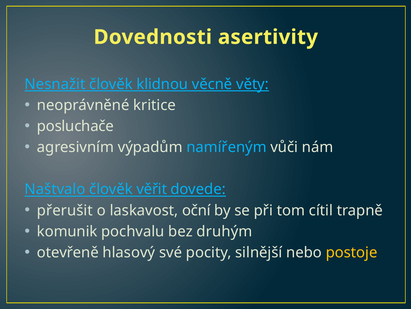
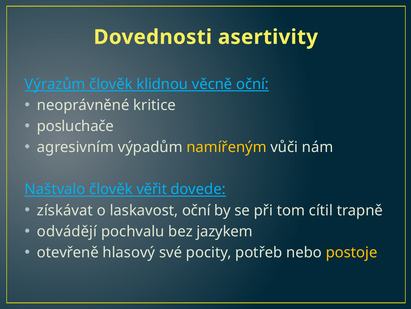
Nesnažit: Nesnažit -> Výrazům (55, 84)
věcně věty: věty -> oční (253, 84)
namířeným colour: light blue -> yellow (227, 147)
přerušit: přerušit -> získávat (65, 210)
komunik: komunik -> odvádějí (67, 231)
druhým: druhým -> jazykem (225, 231)
silnější: silnější -> potřeb (259, 252)
